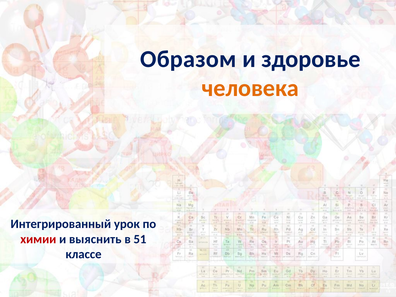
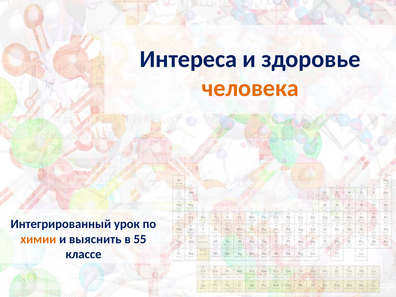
Образом: Образом -> Интереса (188, 59)
химии colour: red -> orange (38, 239)
51: 51 -> 55 (140, 239)
